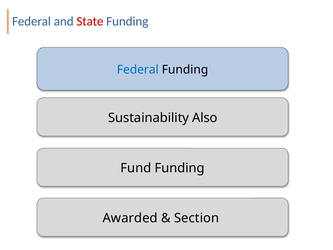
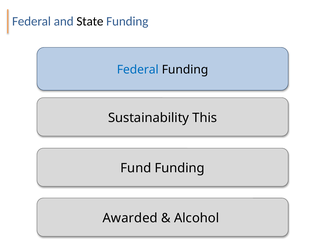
State colour: red -> black (90, 21)
Also: Also -> This (205, 118)
Section: Section -> Alcohol (197, 218)
